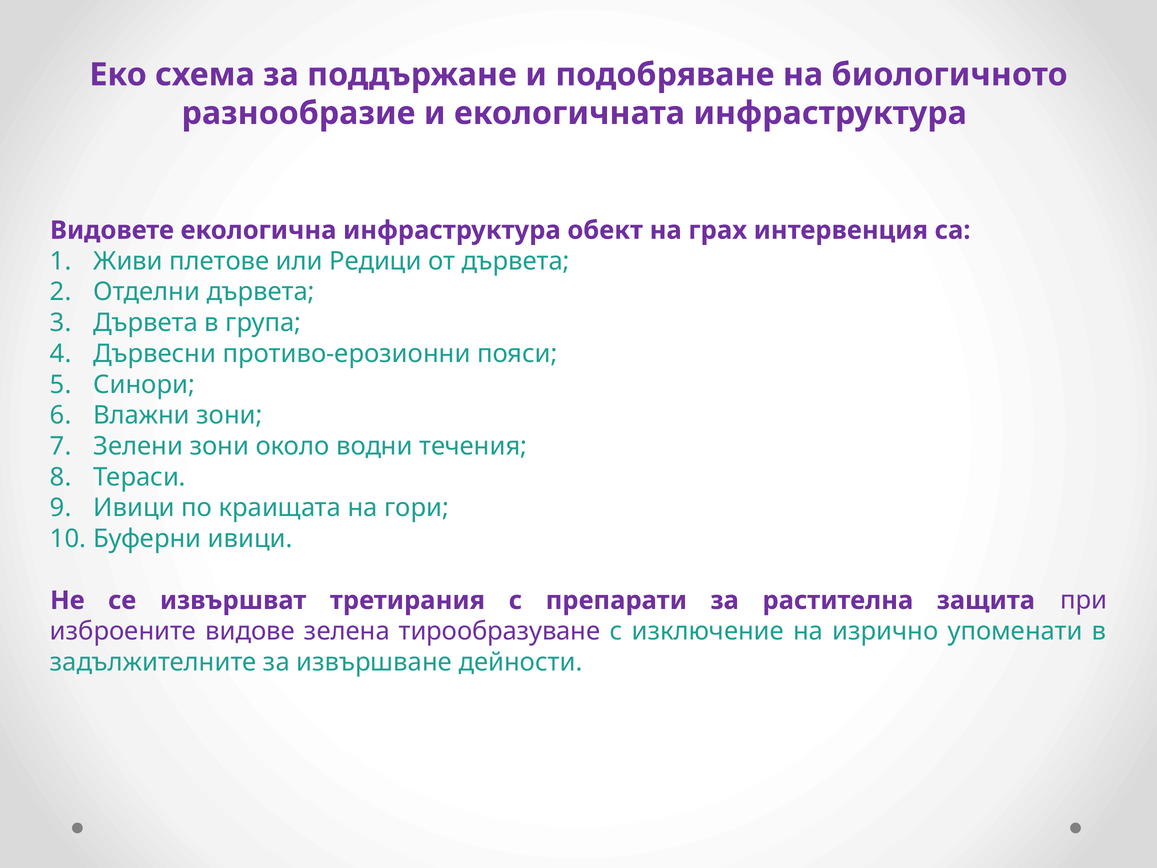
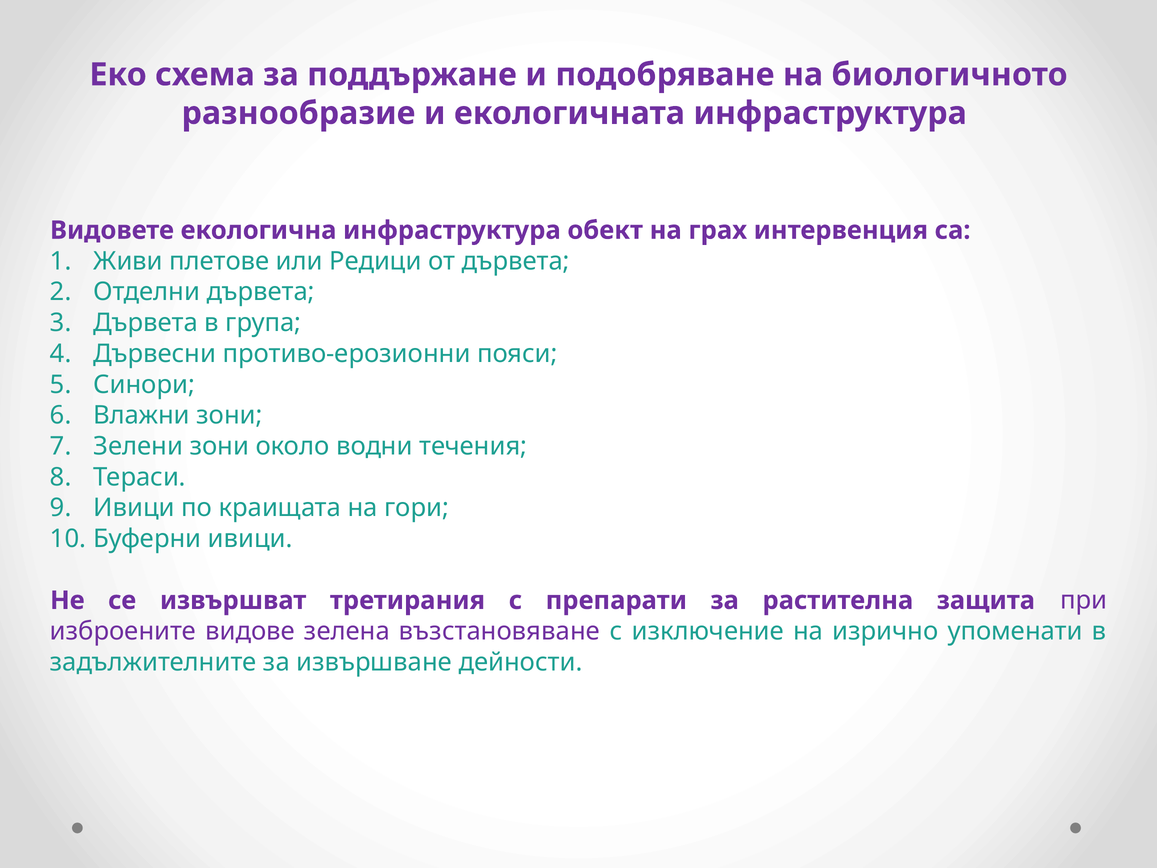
тирообразуване: тирообразуване -> възстановяване (499, 631)
